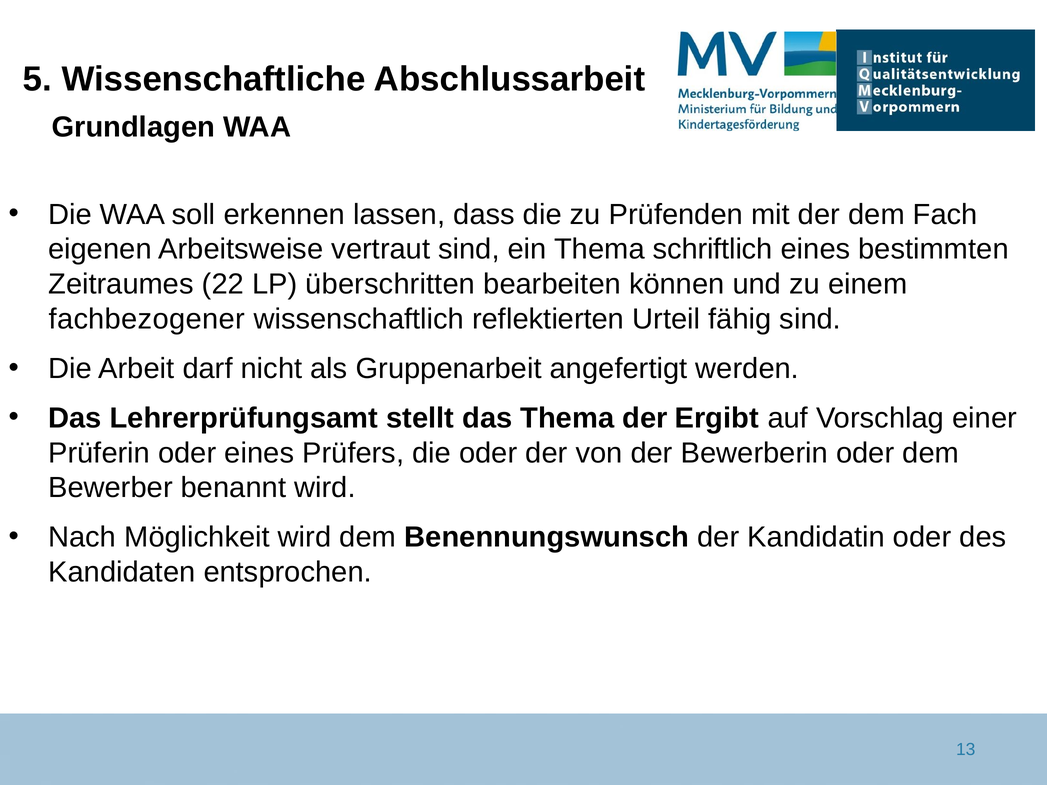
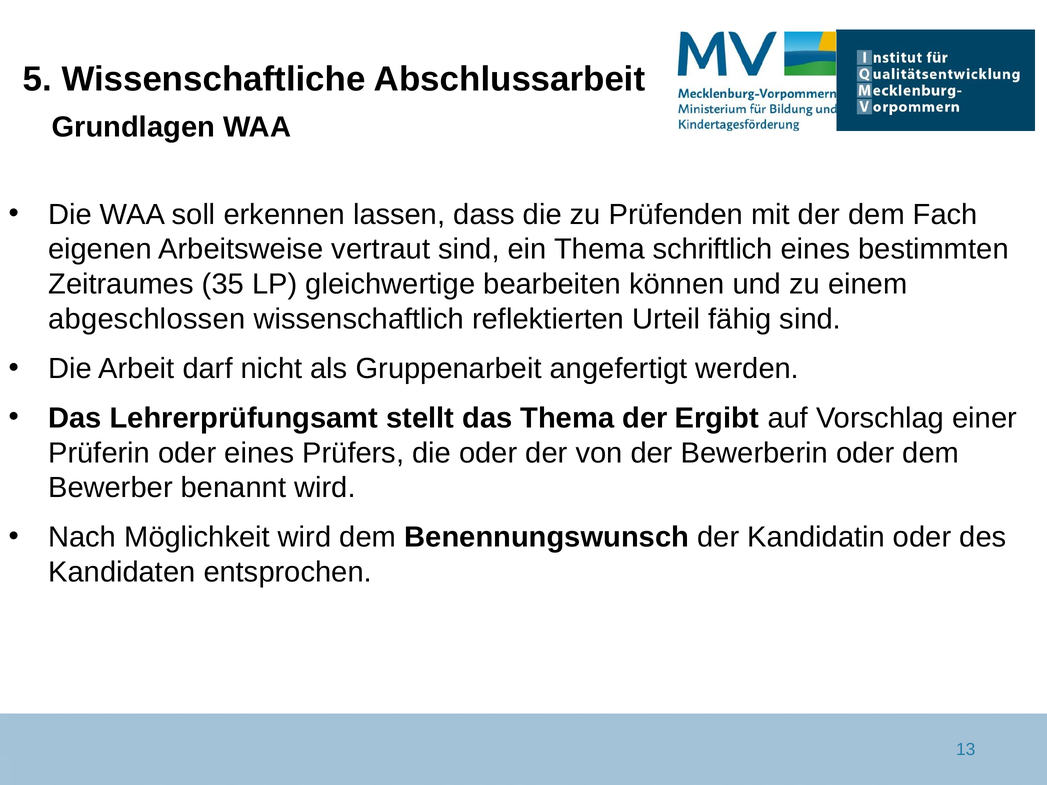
22: 22 -> 35 (223, 284)
überschritten: überschritten -> gleichwertige (390, 284)
fachbezogener: fachbezogener -> abgeschlossen (147, 319)
